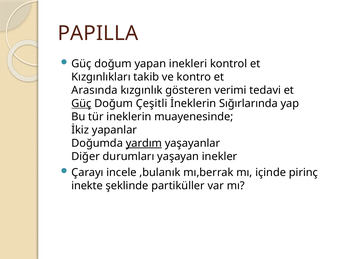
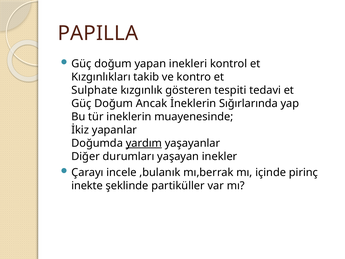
Arasında: Arasında -> Sulphate (95, 90)
verimi: verimi -> tespiti (230, 90)
Güç underline: present -> none (81, 103)
Çeşitli: Çeşitli -> Ancak (152, 103)
